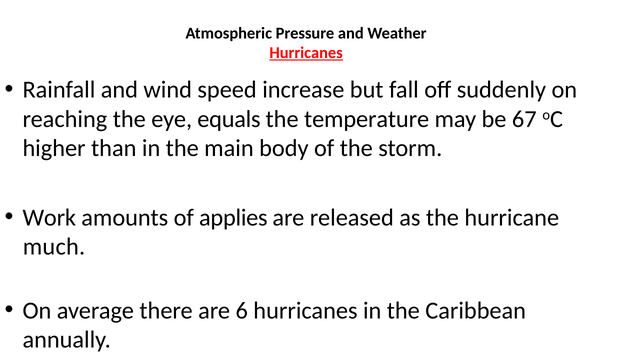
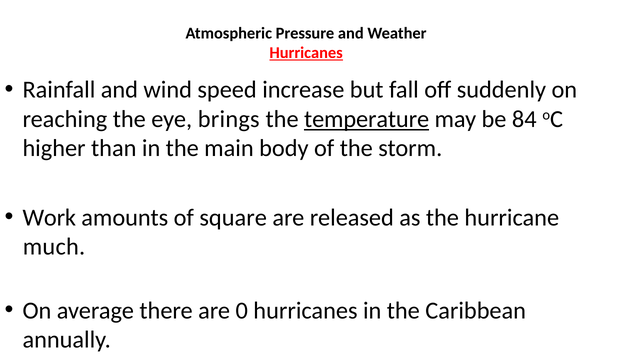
equals: equals -> brings (229, 119)
temperature underline: none -> present (367, 119)
67: 67 -> 84 (524, 119)
applies: applies -> square (233, 217)
6: 6 -> 0 (242, 310)
